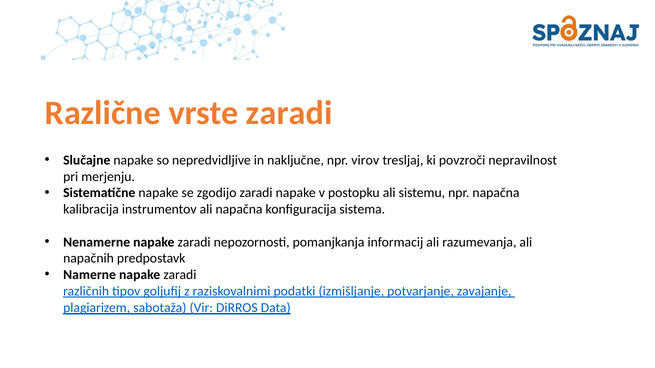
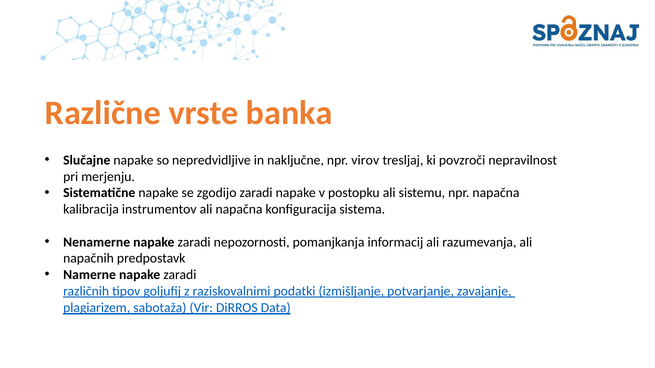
vrste zaradi: zaradi -> banka (289, 113)
